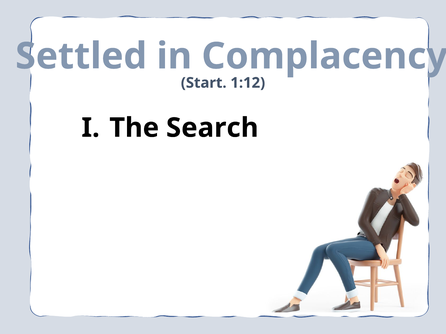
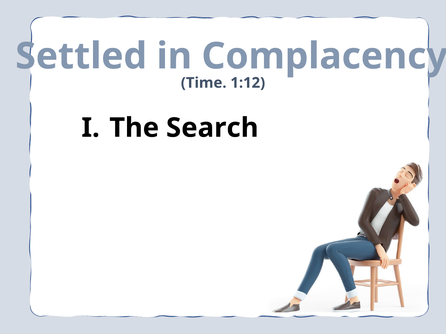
Start: Start -> Time (204, 83)
